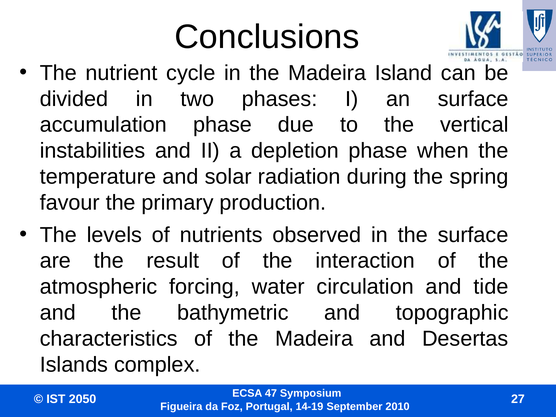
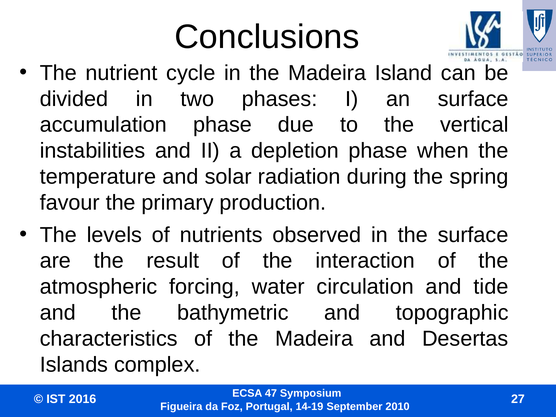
2050: 2050 -> 2016 (83, 399)
